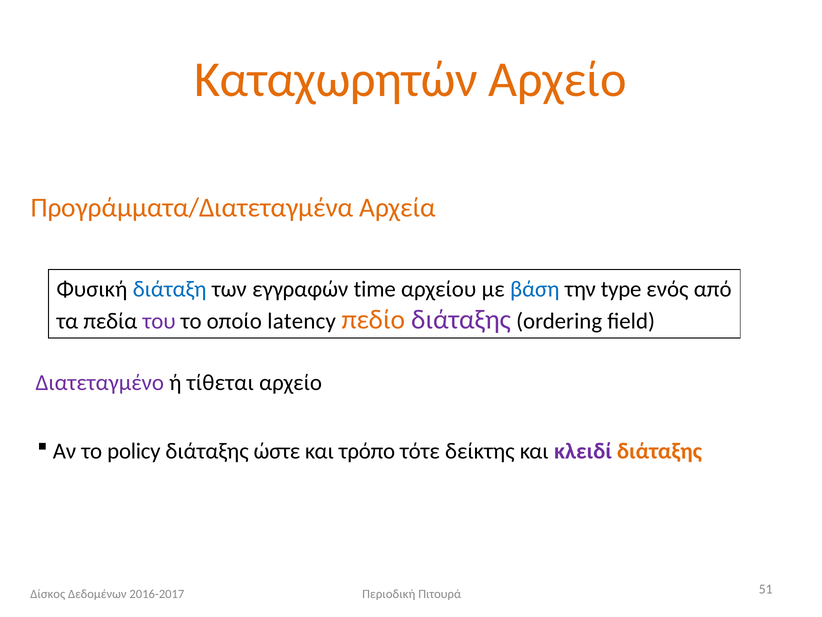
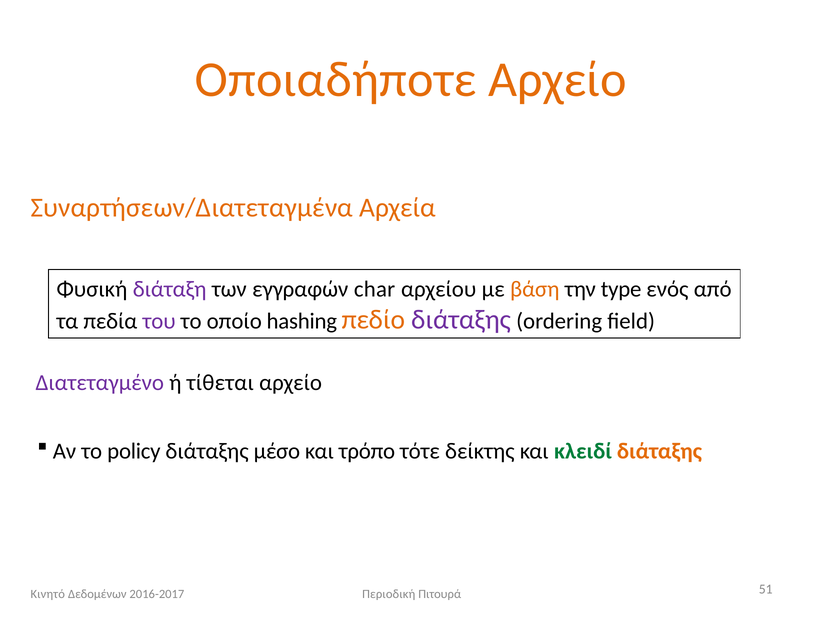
Καταχωρητών: Καταχωρητών -> Οποιαδήποτε (336, 80)
Προγράμματα/Διατεταγμένα: Προγράμματα/Διατεταγμένα -> Συναρτήσεων/Διατεταγμένα (192, 208)
διάταξη colour: blue -> purple (170, 289)
time: time -> char (375, 289)
βάση colour: blue -> orange (535, 289)
latency: latency -> hashing (302, 321)
ώστε: ώστε -> μέσο (277, 451)
κλειδί colour: purple -> green (583, 451)
Δίσκος: Δίσκος -> Κινητό (48, 594)
